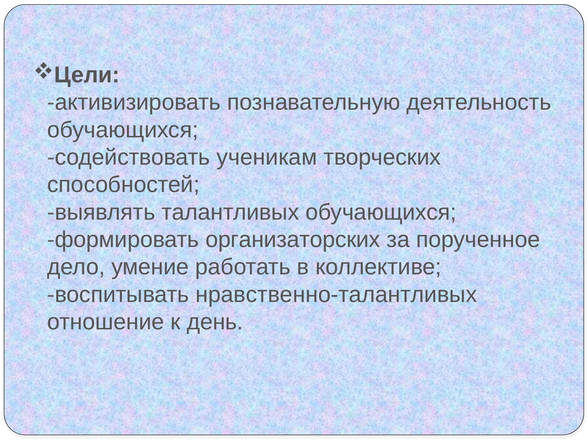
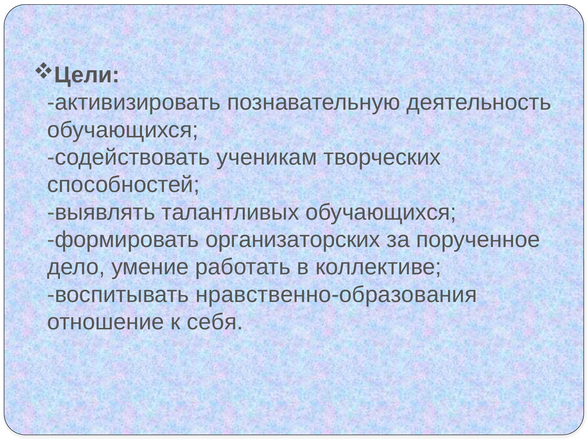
нравственно-талантливых: нравственно-талантливых -> нравственно-образования (336, 295)
день: день -> себя (215, 322)
